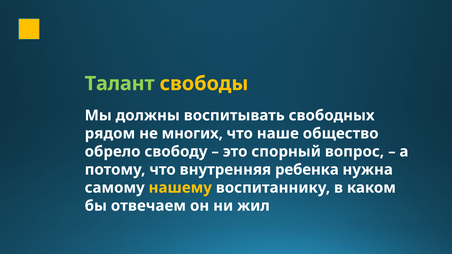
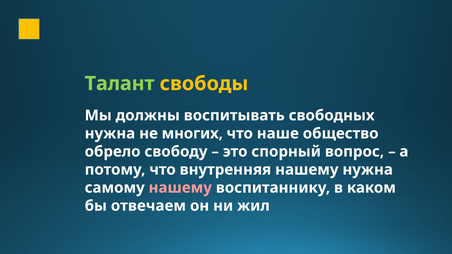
рядом: рядом -> нужна (110, 134)
внутренняя ребенка: ребенка -> нашему (307, 170)
нашему colour: yellow -> pink (180, 188)
